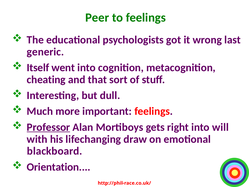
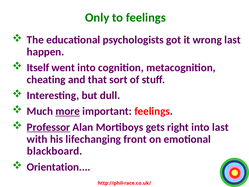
Peer: Peer -> Only (97, 18)
generic: generic -> happen (45, 52)
more underline: none -> present (68, 111)
into will: will -> last (220, 127)
draw: draw -> front (135, 139)
